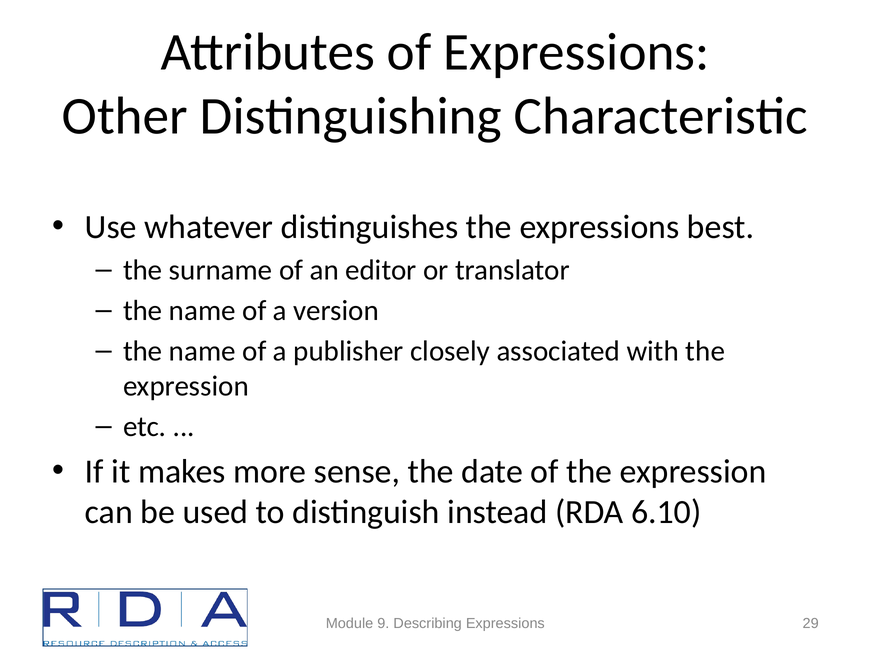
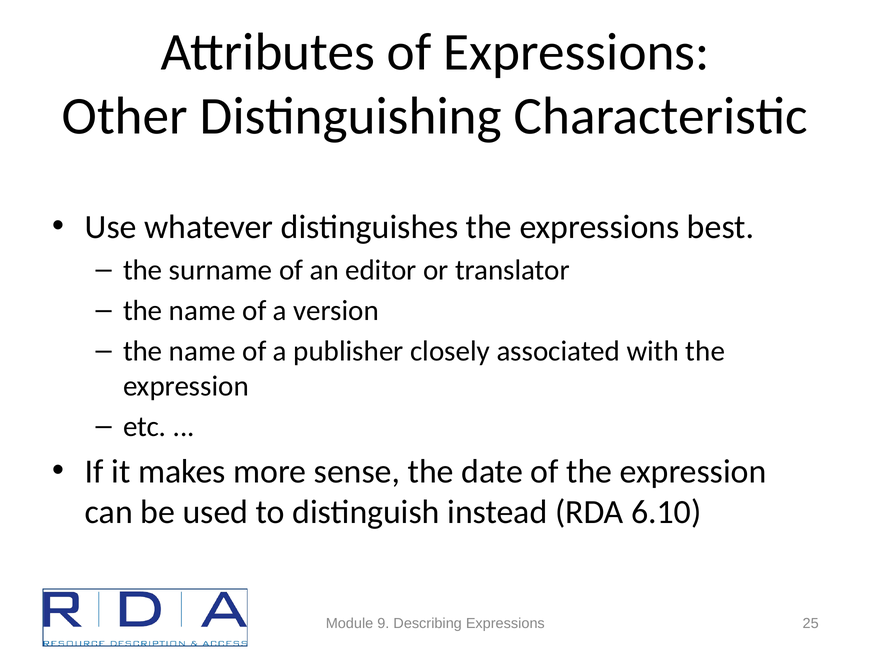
29: 29 -> 25 (811, 624)
